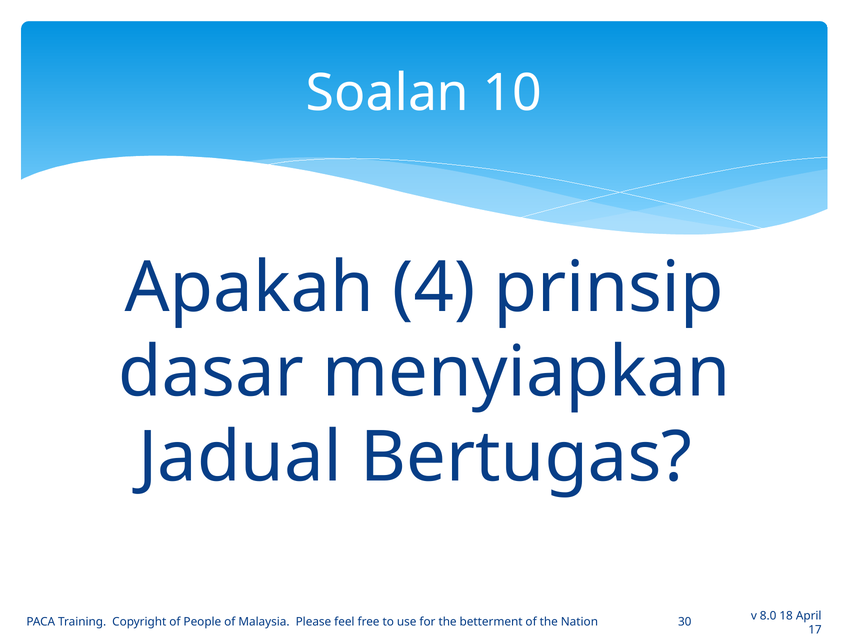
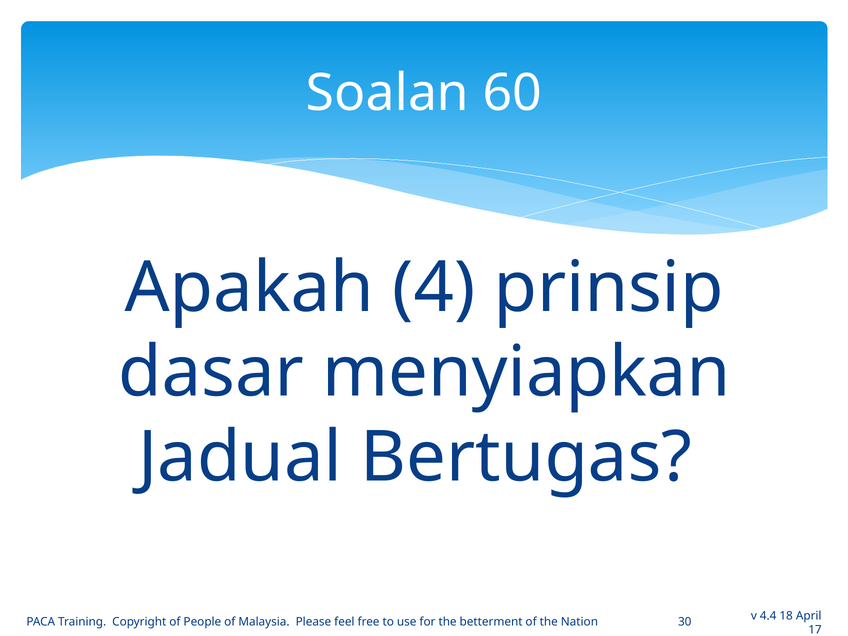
10: 10 -> 60 (512, 93)
8.0: 8.0 -> 4.4 (768, 616)
